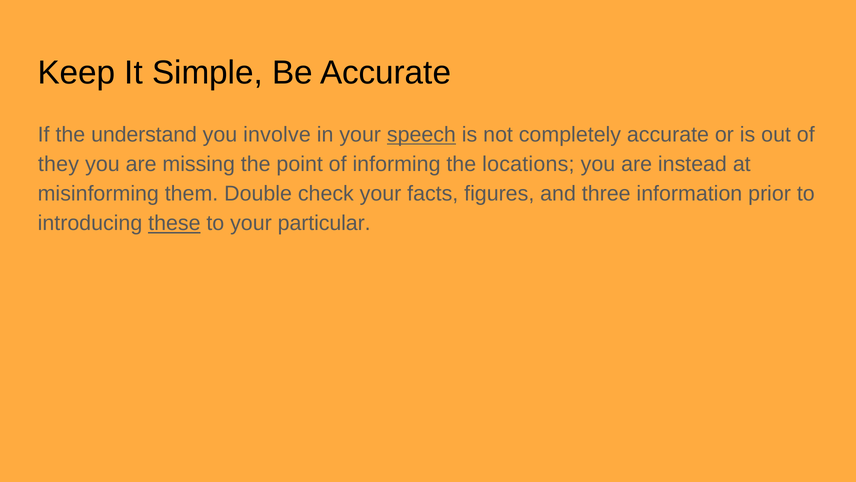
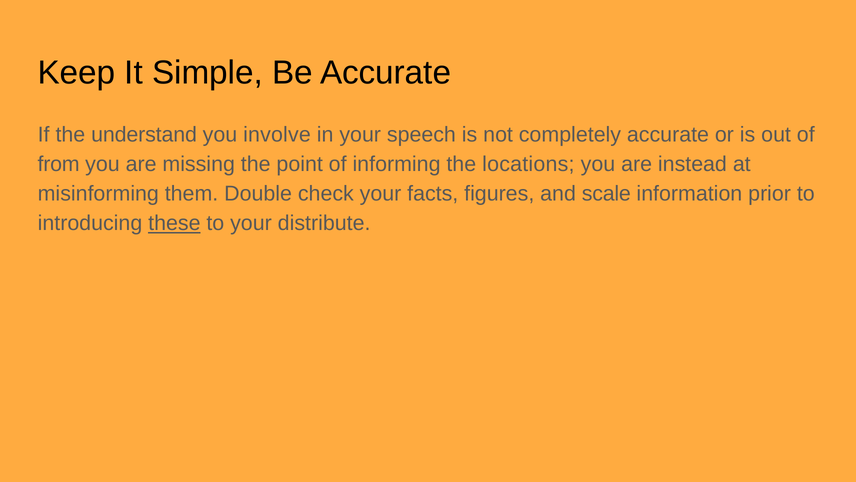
speech underline: present -> none (421, 135)
they: they -> from (59, 164)
three: three -> scale (606, 194)
particular: particular -> distribute (324, 223)
